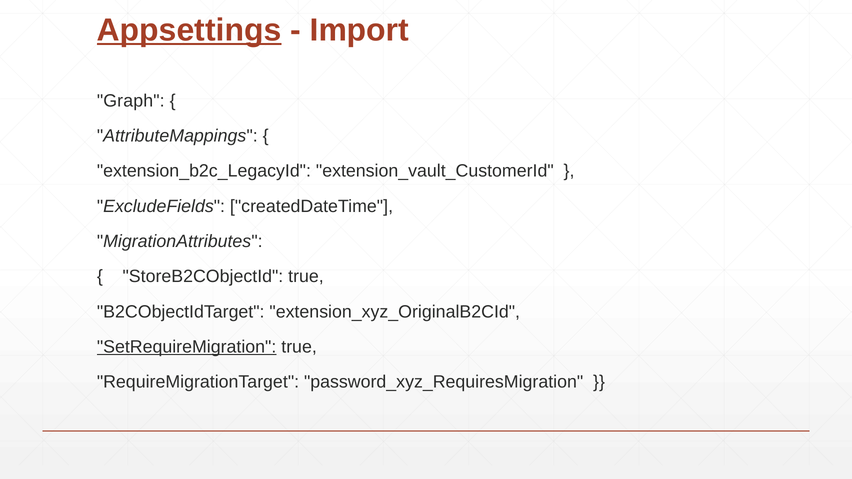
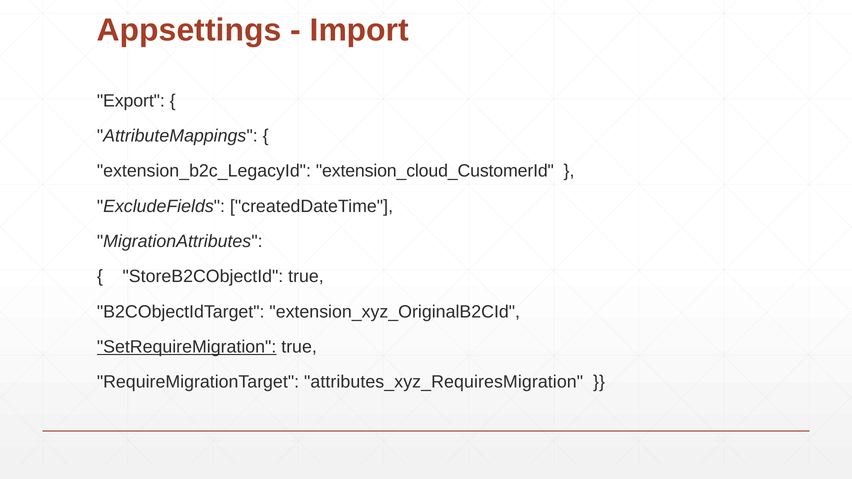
Appsettings underline: present -> none (189, 30)
Graph: Graph -> Export (131, 101)
extension_vault_CustomerId: extension_vault_CustomerId -> extension_cloud_CustomerId (435, 171)
password_xyz_RequiresMigration: password_xyz_RequiresMigration -> attributes_xyz_RequiresMigration (444, 382)
